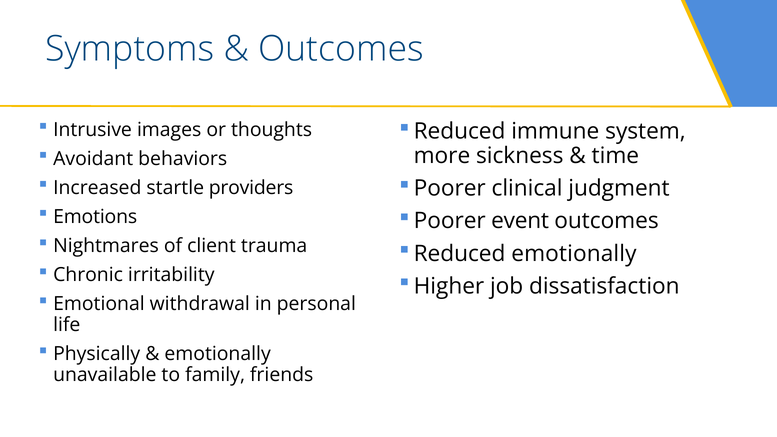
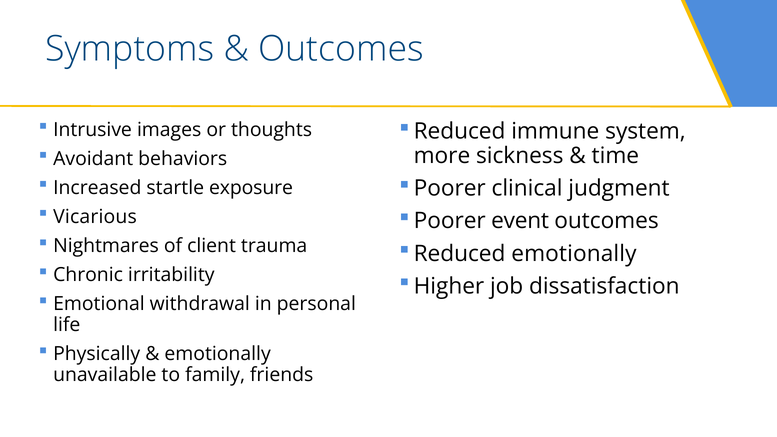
providers: providers -> exposure (251, 188)
Emotions: Emotions -> Vicarious (95, 217)
